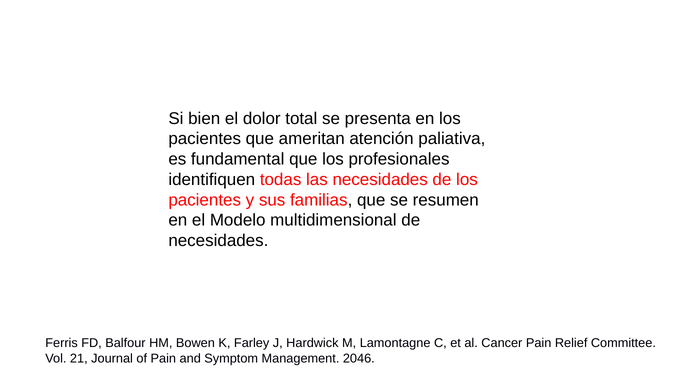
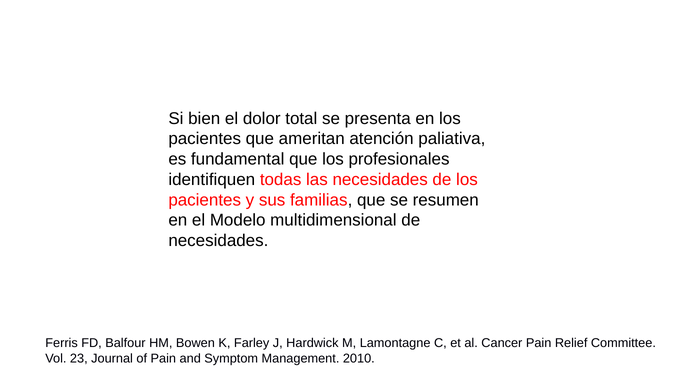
21: 21 -> 23 (79, 358)
2046: 2046 -> 2010 (359, 358)
